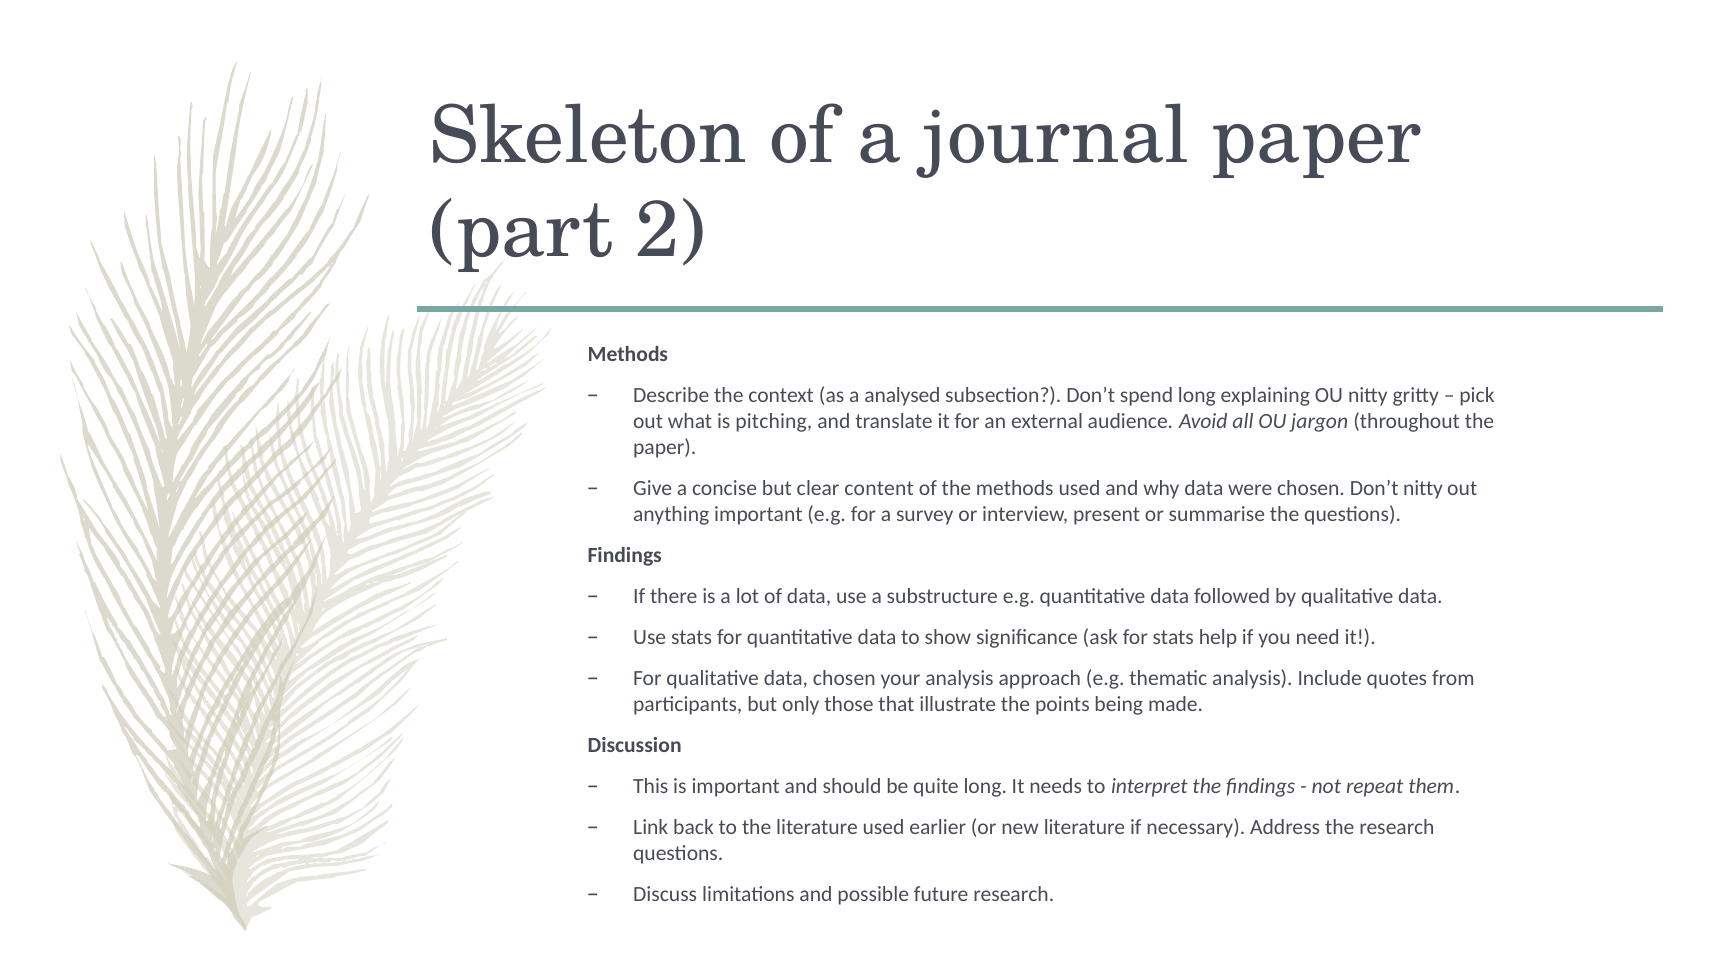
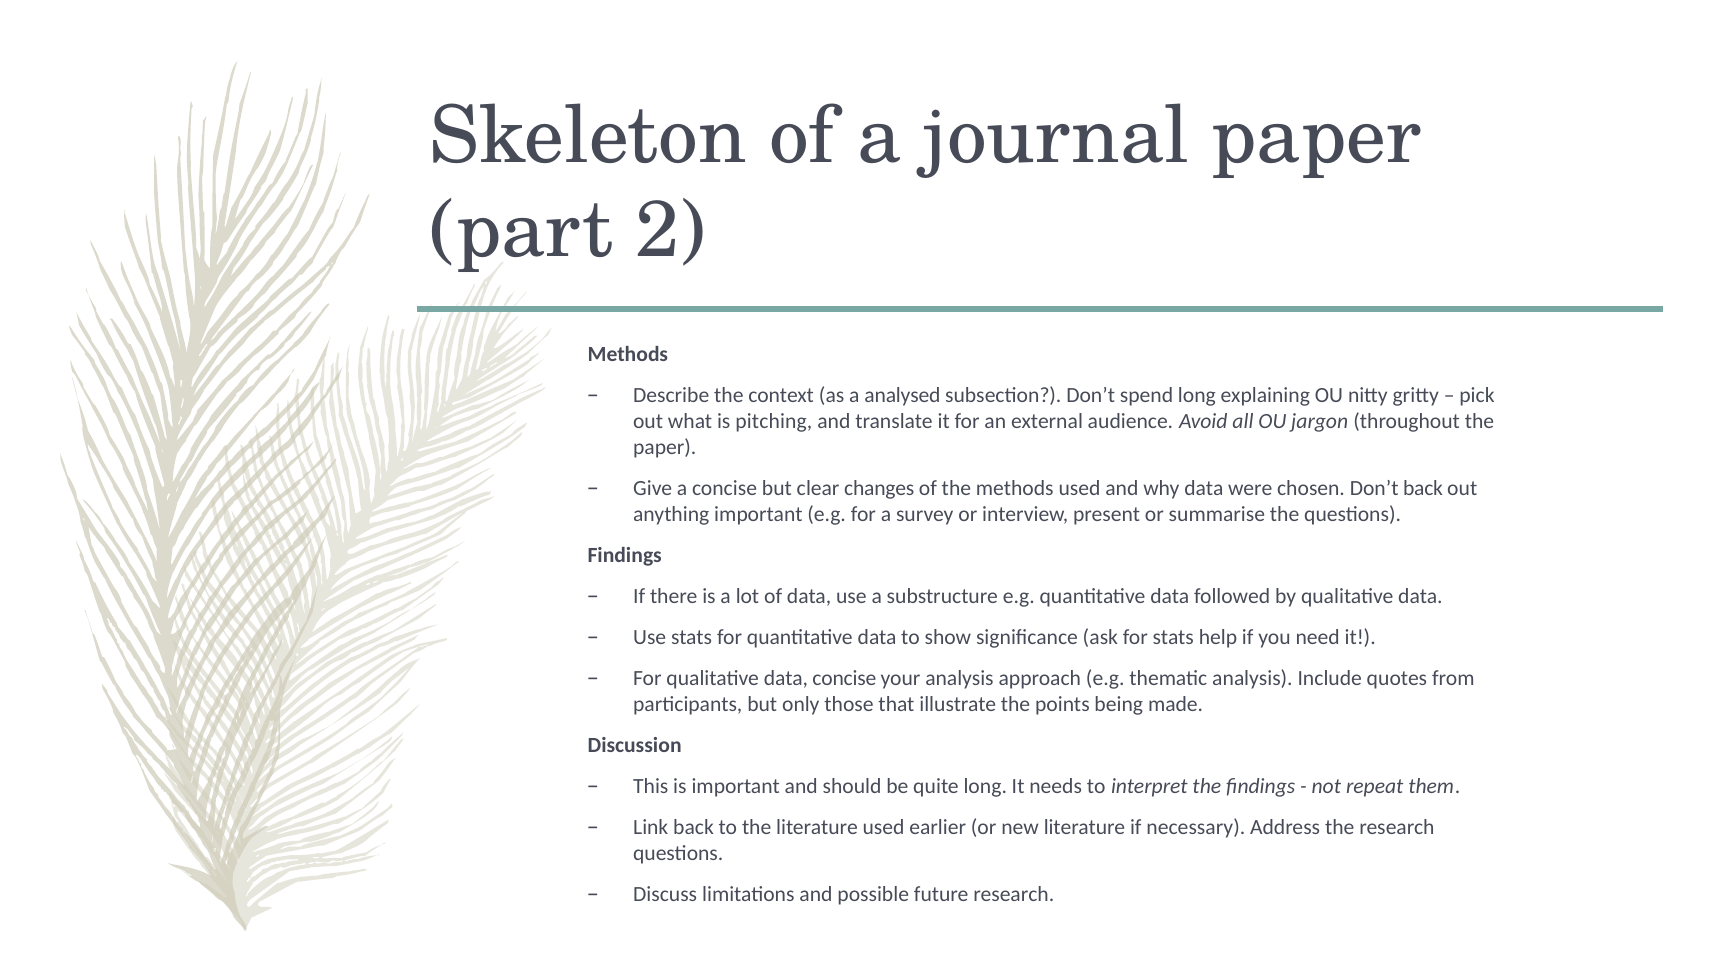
content: content -> changes (879, 488)
Don’t nitty: nitty -> back (1423, 488)
data chosen: chosen -> concise (844, 678)
